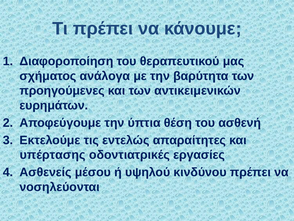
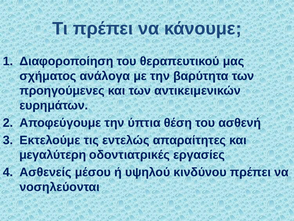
υπέρτασης: υπέρτασης -> μεγαλύτερη (53, 155)
